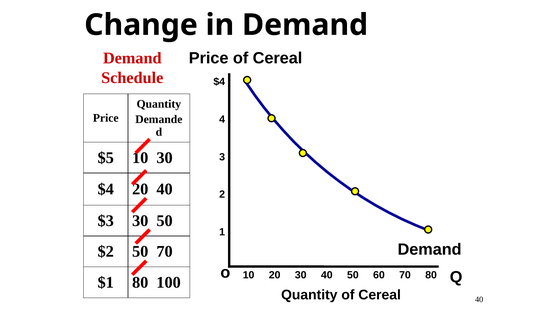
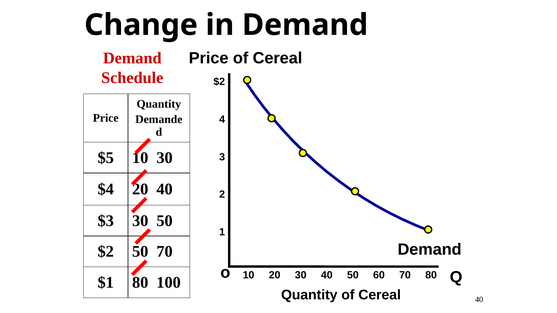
$4: $4 -> $2 (219, 82)
